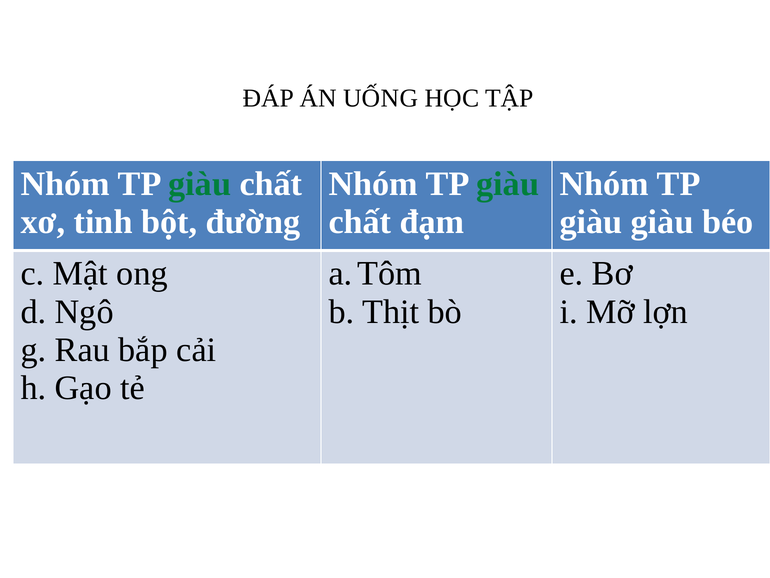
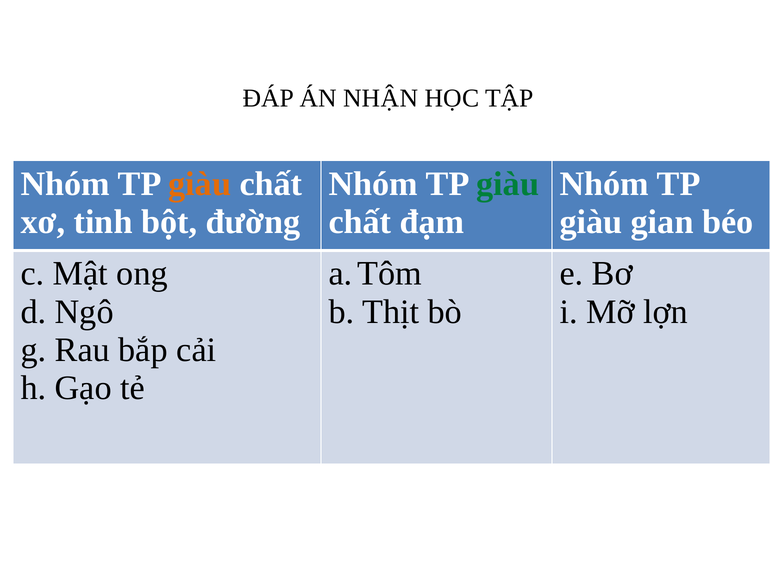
UỐNG: UỐNG -> NHẬN (381, 98)
giàu colour: green -> orange (200, 184)
giàu giàu: giàu -> gian (662, 222)
